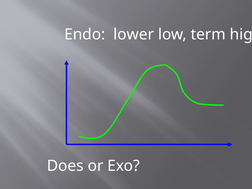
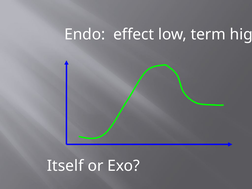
lower: lower -> effect (134, 35)
Does: Does -> Itself (65, 166)
